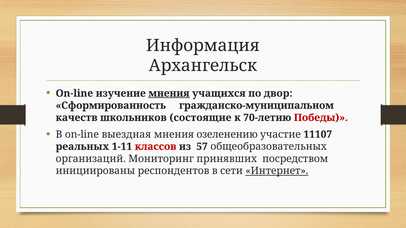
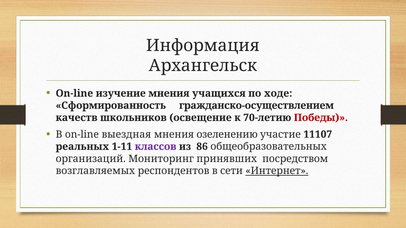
мнения underline: present -> none (169, 93)
двор: двор -> ходе (278, 93)
гражданско-муниципальном: гражданско-муниципальном -> гражданско-осуществлением (256, 106)
состоящие: состоящие -> освещение (200, 118)
классов colour: red -> purple (156, 147)
57: 57 -> 86 (202, 147)
инициированы: инициированы -> возглавляемых (95, 171)
